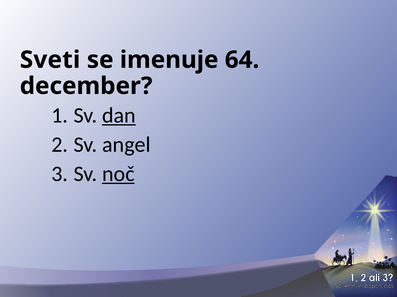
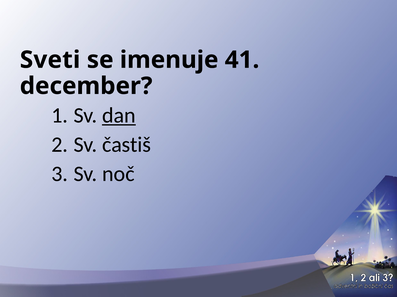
64: 64 -> 41 (242, 60)
angel: angel -> častiš (127, 145)
noč underline: present -> none (118, 174)
